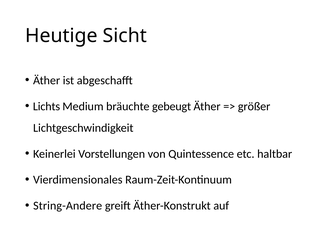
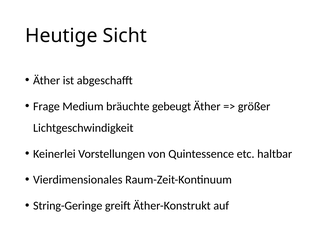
Lichts: Lichts -> Frage (46, 106)
String-Andere: String-Andere -> String-Geringe (68, 206)
